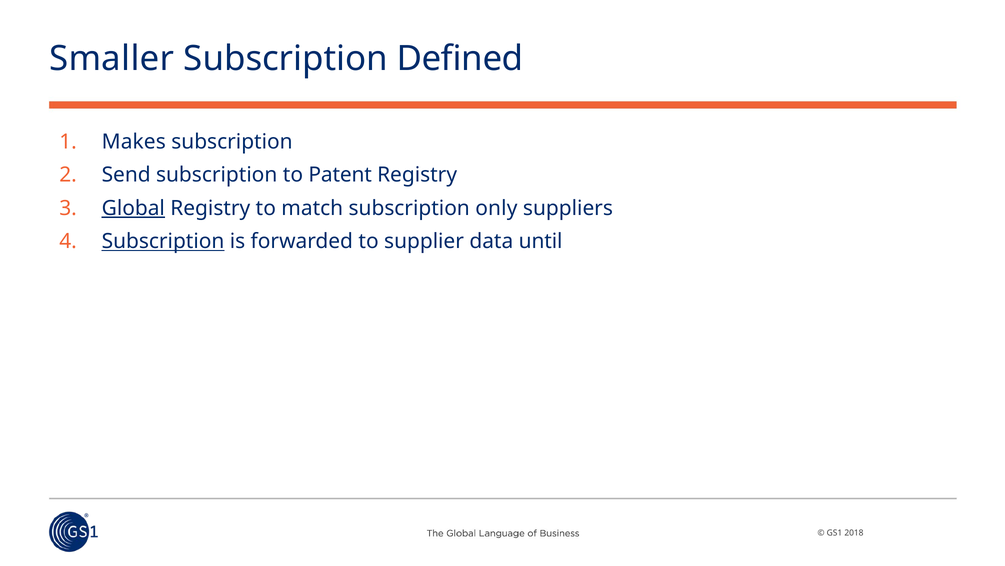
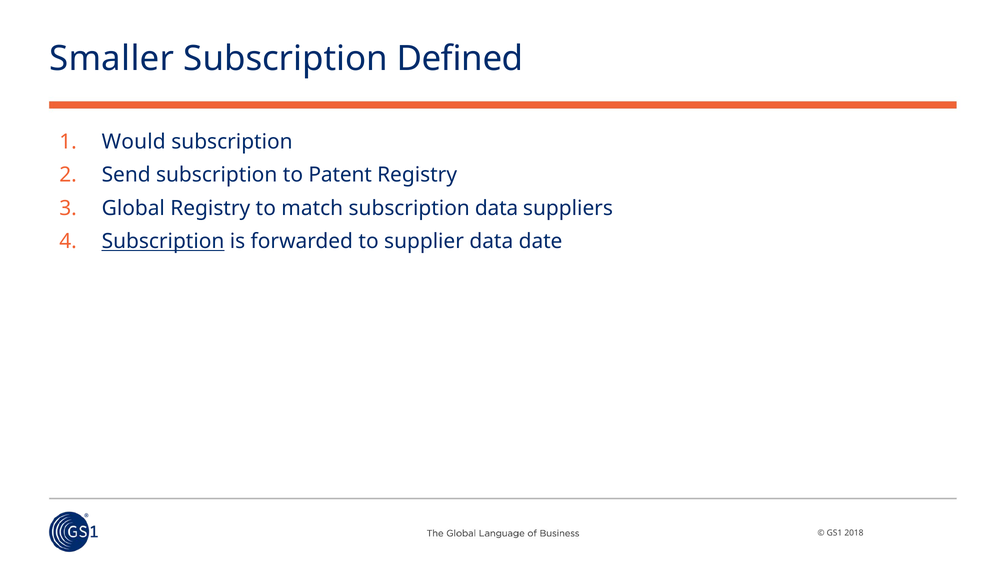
Makes: Makes -> Would (134, 142)
Global underline: present -> none (133, 208)
subscription only: only -> data (497, 208)
until: until -> date (541, 241)
